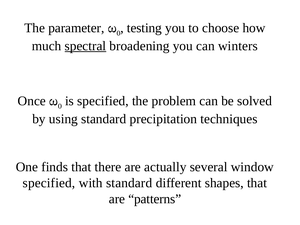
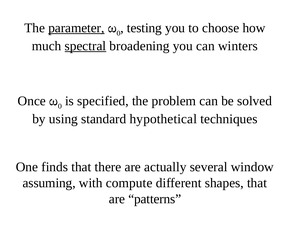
parameter underline: none -> present (76, 28)
precipitation: precipitation -> hypothetical (163, 119)
specified: specified -> assuming (49, 183)
with standard: standard -> compute (129, 183)
